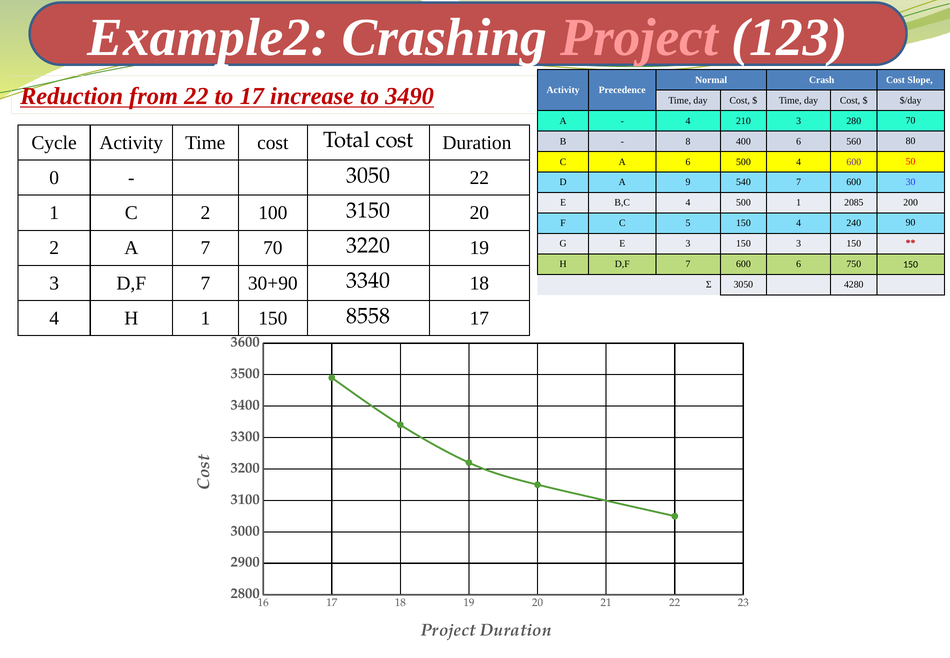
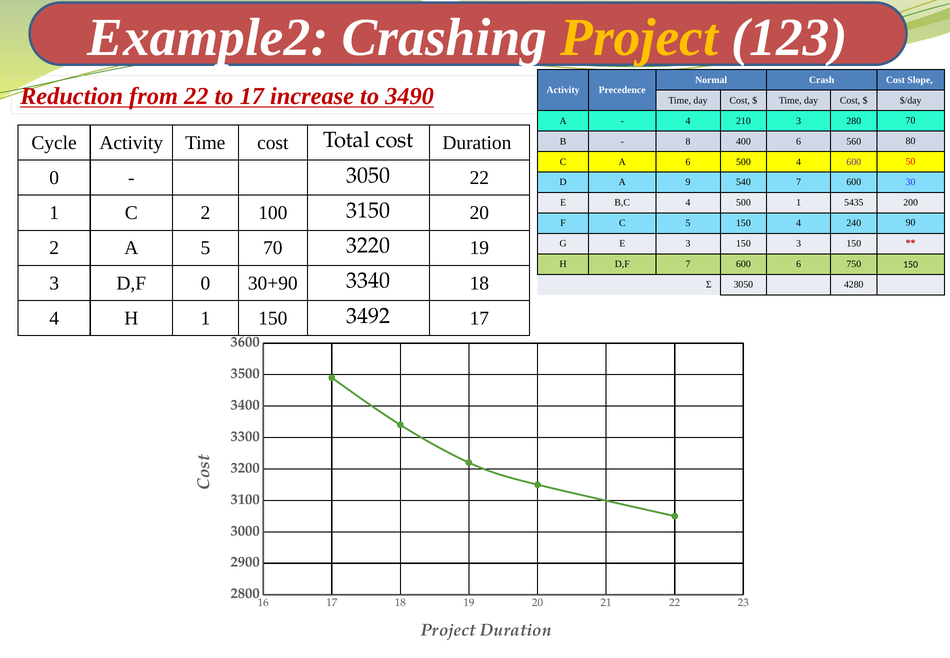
Project colour: pink -> yellow (639, 37)
2085: 2085 -> 5435 (854, 203)
A 7: 7 -> 5 (205, 248)
3 D,F 7: 7 -> 0 (205, 283)
8558: 8558 -> 3492 (368, 316)
